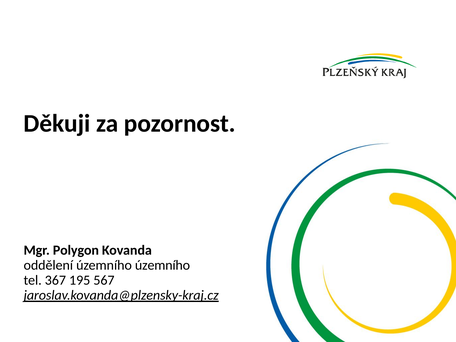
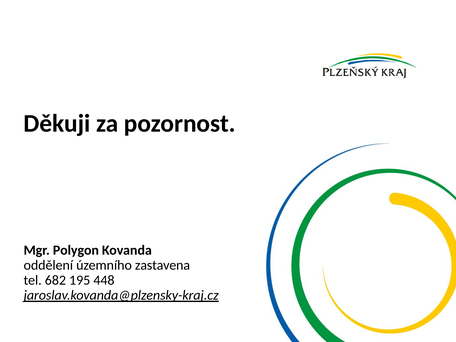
územního územního: územního -> zastavena (162, 265)
367: 367 -> 682 (55, 280)
567: 567 -> 448 (104, 280)
